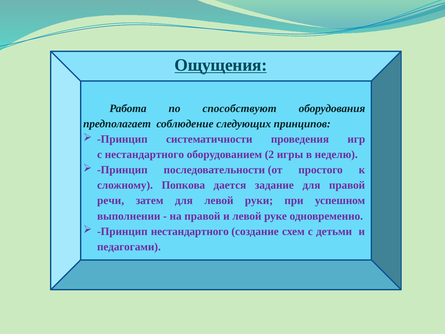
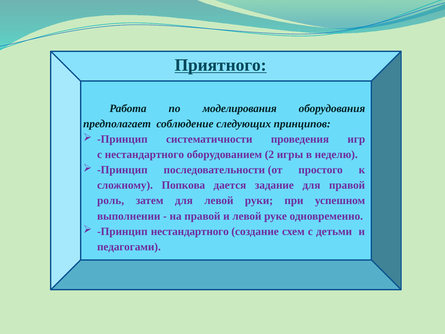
Ощущения: Ощущения -> Приятного (221, 65)
способствуют: способствуют -> моделирования (240, 108)
речи: речи -> роль (111, 201)
